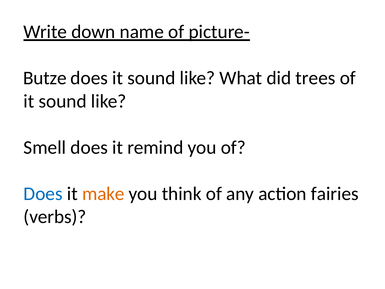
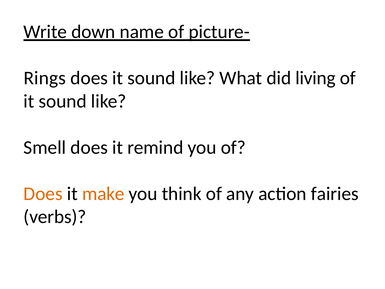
Butze: Butze -> Rings (45, 78)
trees: trees -> living (316, 78)
Does colour: blue -> orange (43, 194)
